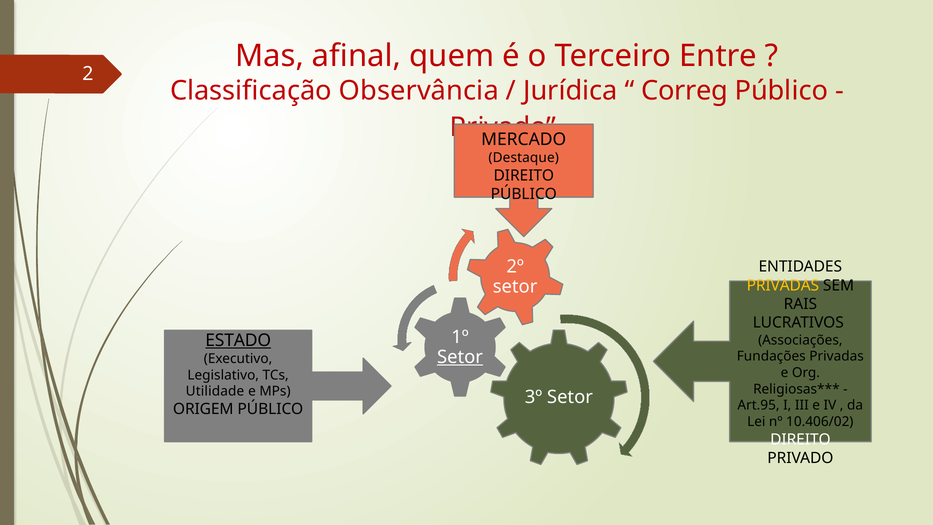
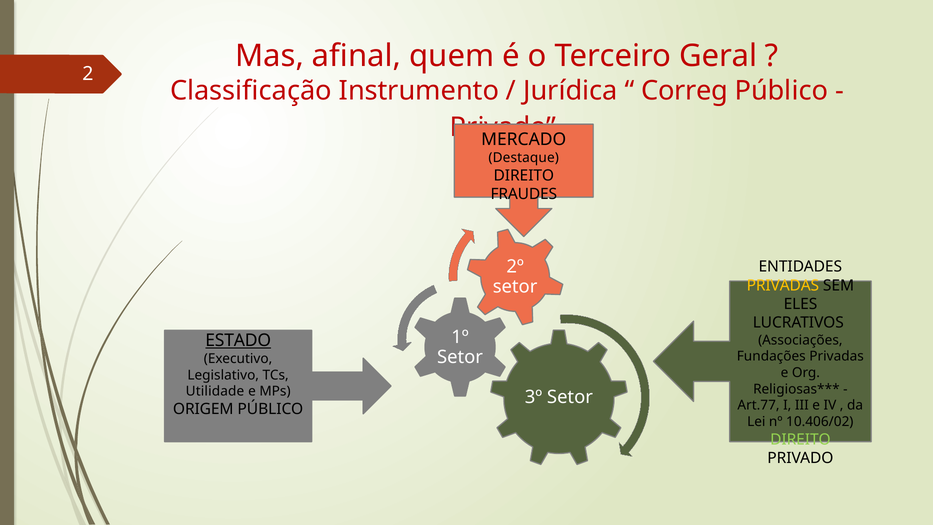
Entre: Entre -> Geral (718, 56)
Observância: Observância -> Instrumento (419, 91)
PÚBLICO: PÚBLICO -> FRAUDES (524, 194)
RAIS: RAIS -> ELES (800, 304)
Setor underline: present -> none (460, 357)
Art.95: Art.95 -> Art.77 (759, 405)
DIREITO colour: white -> light green (800, 439)
